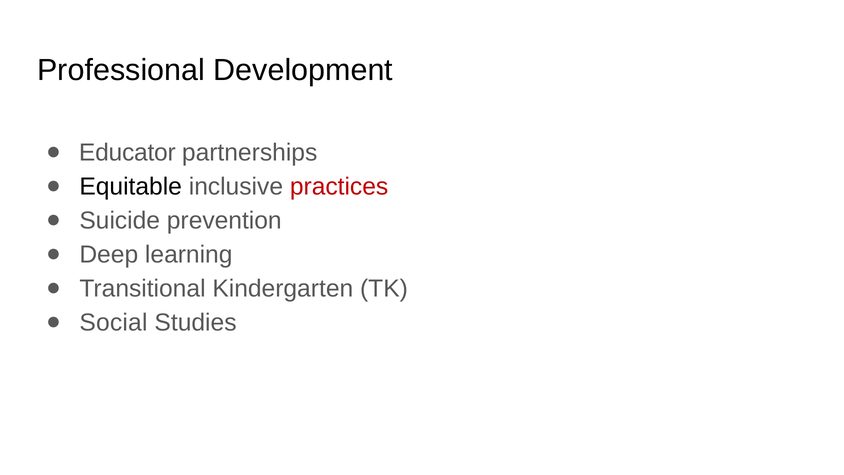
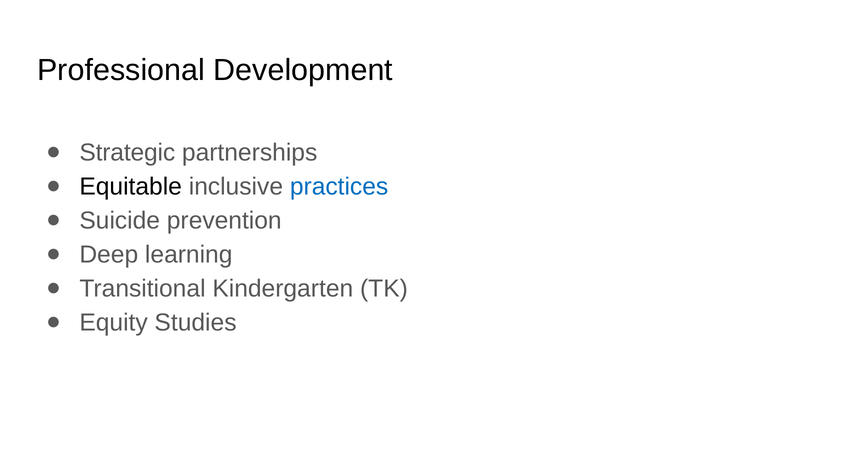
Educator: Educator -> Strategic (127, 153)
practices colour: red -> blue (339, 187)
Social: Social -> Equity (114, 322)
